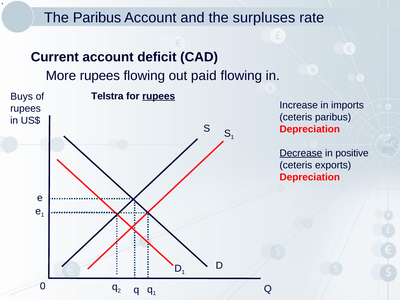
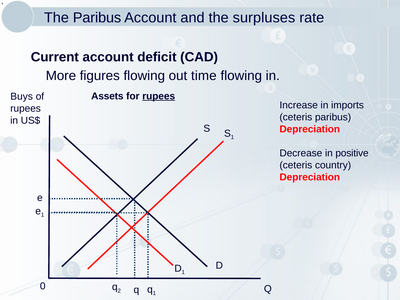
More rupees: rupees -> figures (100, 76)
paid: paid -> time (204, 76)
Telstra: Telstra -> Assets (107, 96)
Decrease underline: present -> none (301, 153)
exports: exports -> country (333, 165)
